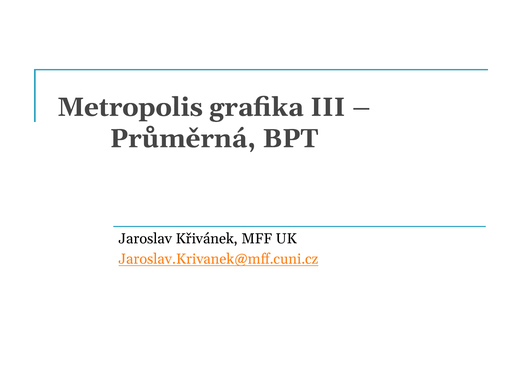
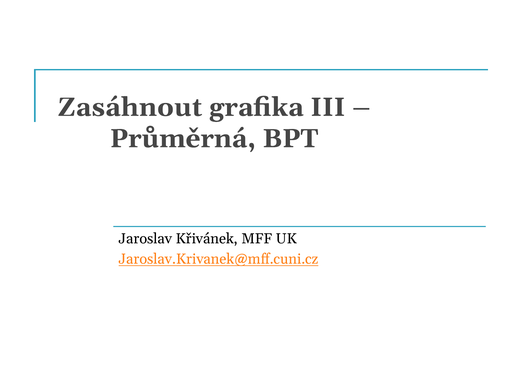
Metropolis: Metropolis -> Zasáhnout (130, 107)
